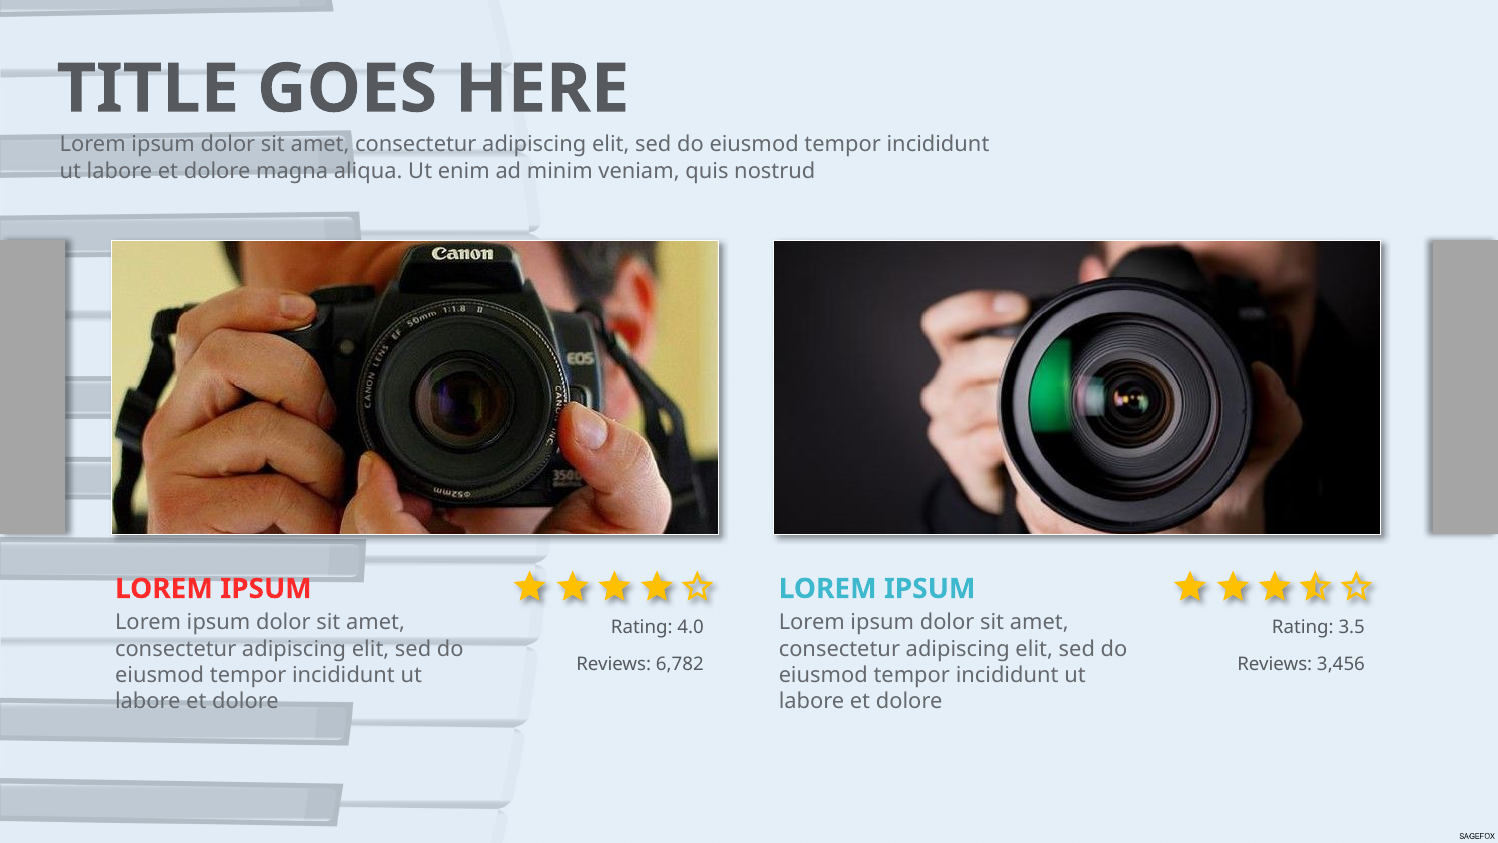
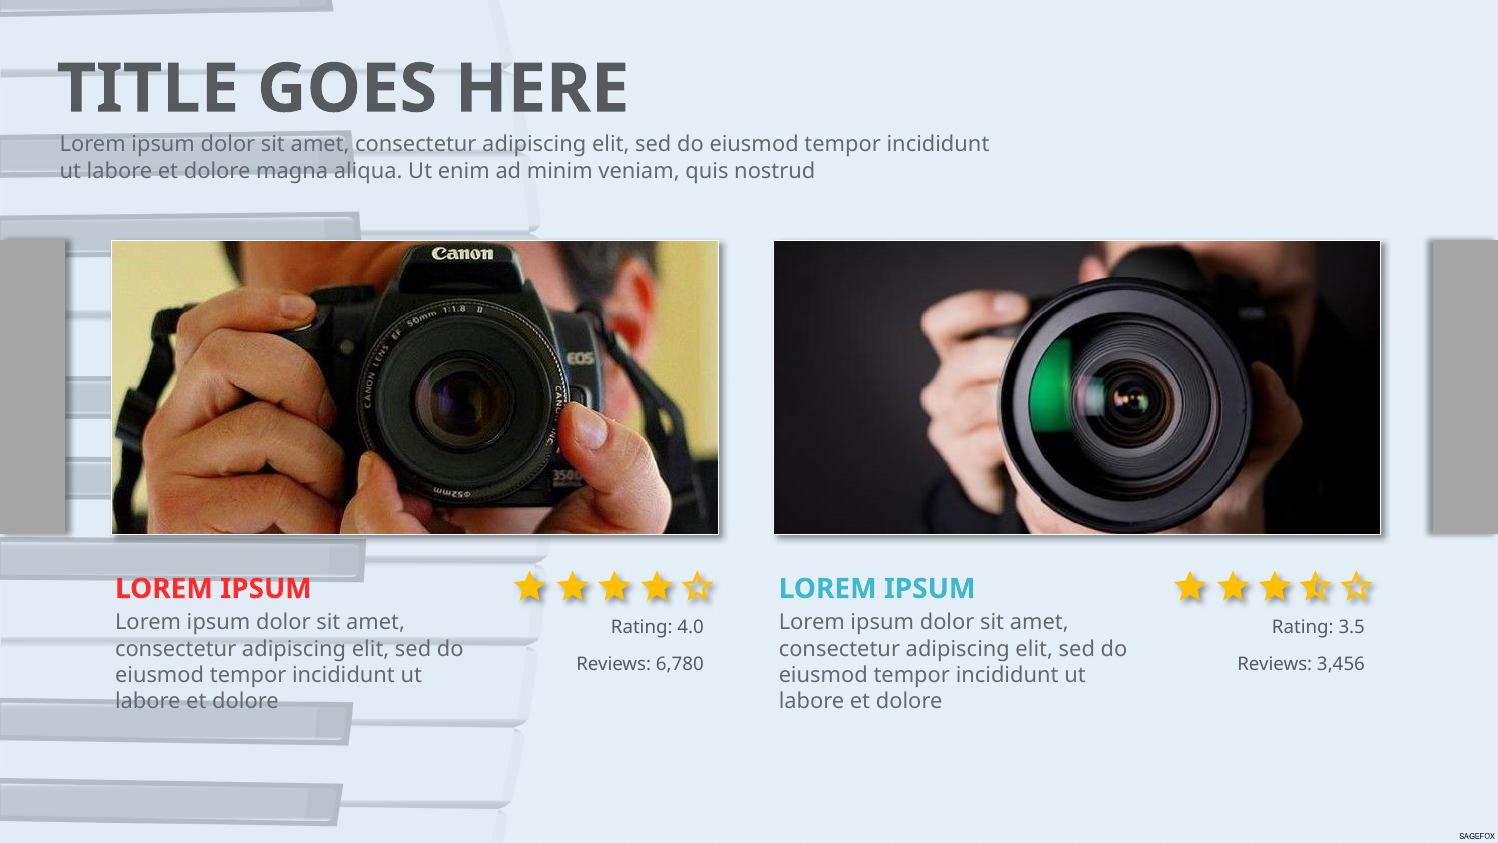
6,782: 6,782 -> 6,780 (680, 664)
